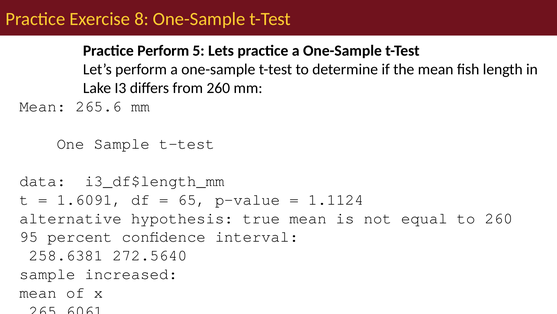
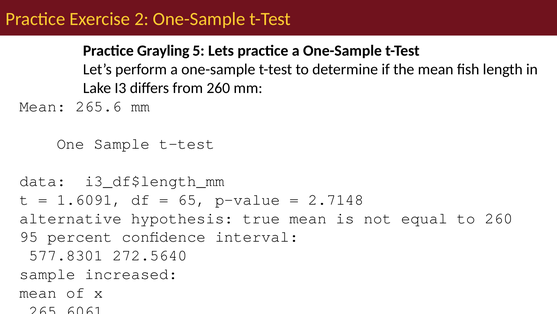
Exercise 8: 8 -> 2 (142, 19)
Practice Perform: Perform -> Grayling (163, 51)
1.1124: 1.1124 -> 2.7148 (336, 199)
258.6381: 258.6381 -> 577.8301 (66, 255)
